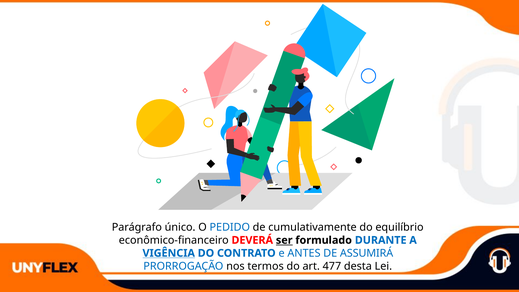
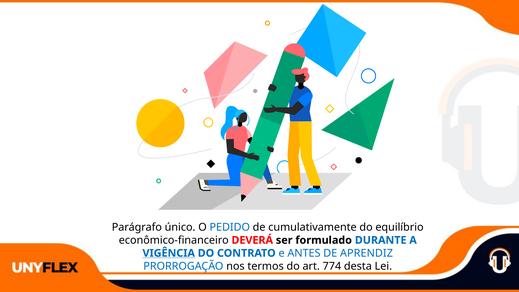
ser underline: present -> none (284, 240)
ASSUMIRÁ: ASSUMIRÁ -> APRENDIZ (367, 253)
477: 477 -> 774 (332, 266)
